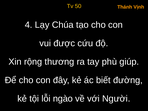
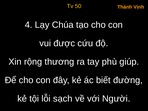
ngào: ngào -> sạch (63, 99)
